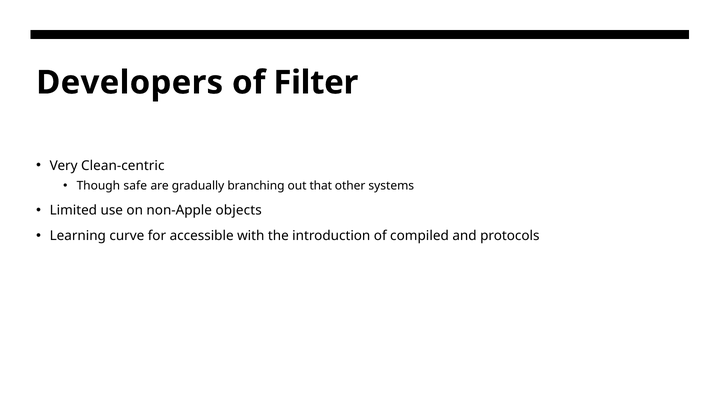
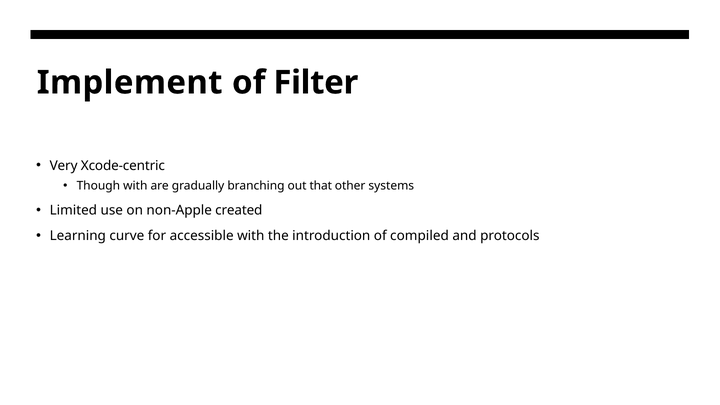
Developers: Developers -> Implement (130, 83)
Clean-centric: Clean-centric -> Xcode-centric (123, 166)
Though safe: safe -> with (135, 186)
objects: objects -> created (239, 211)
